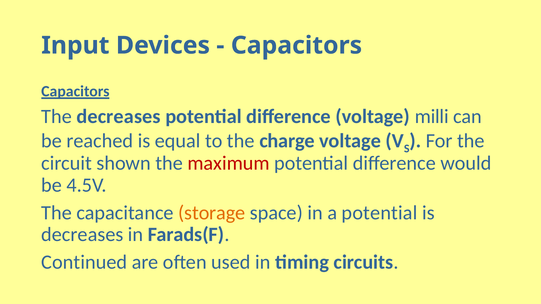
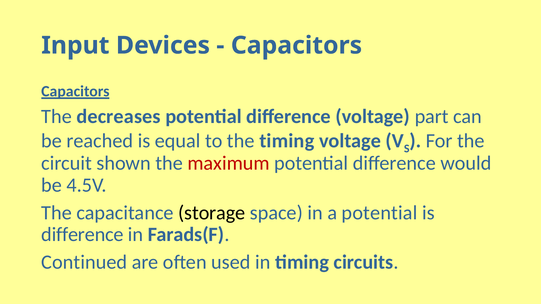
milli: milli -> part (432, 117)
the charge: charge -> timing (287, 141)
storage colour: orange -> black (212, 213)
decreases: decreases -> difference (82, 235)
